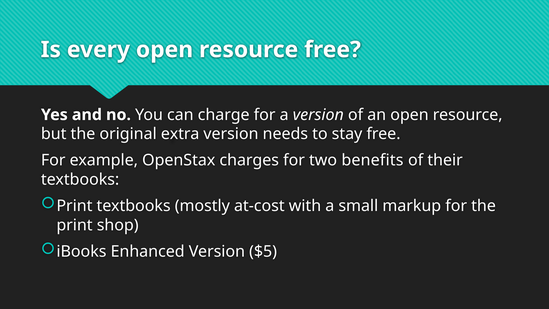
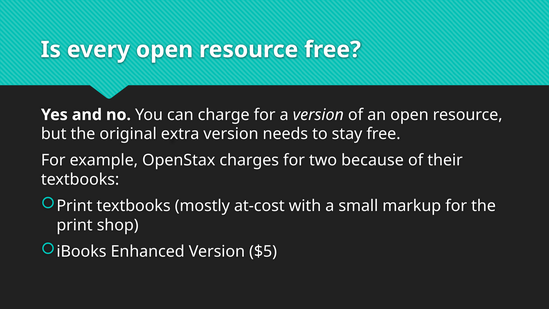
benefits: benefits -> because (373, 160)
